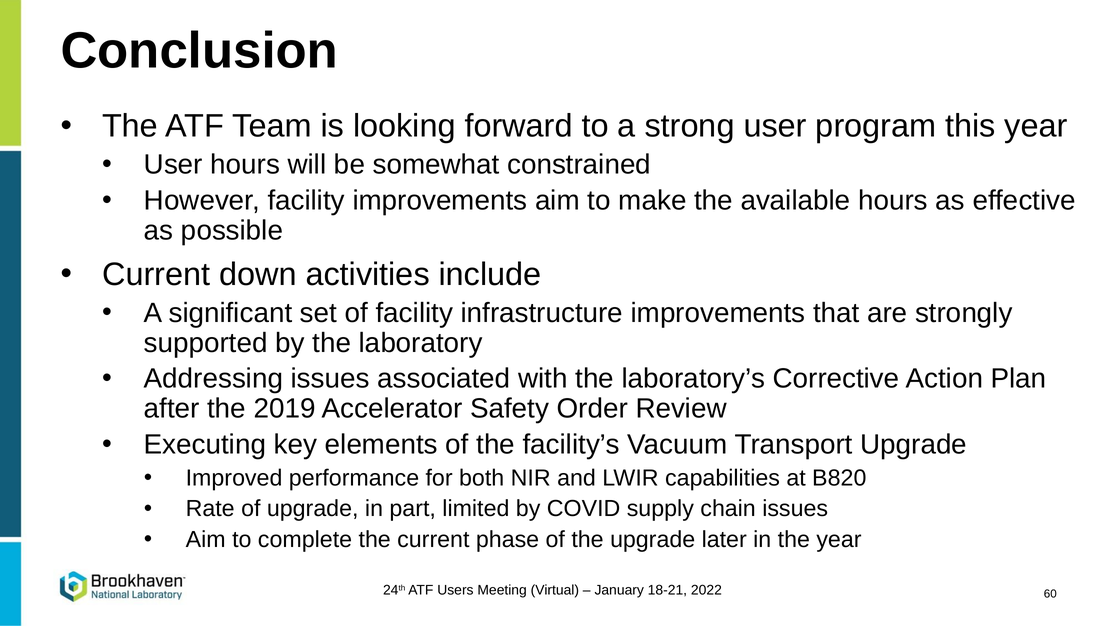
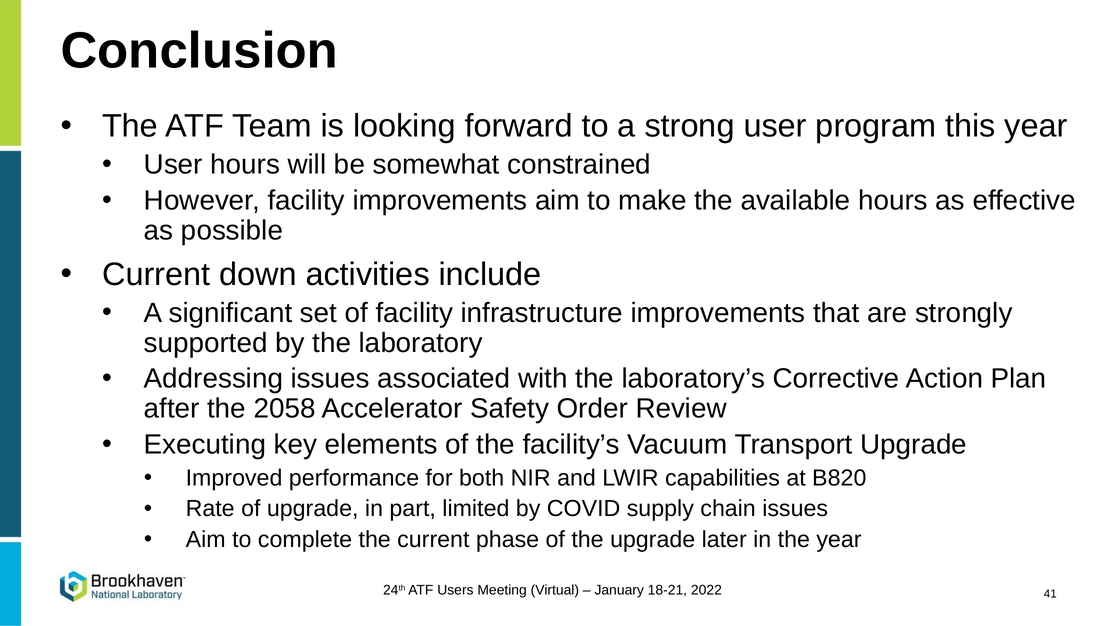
2019: 2019 -> 2058 (285, 409)
60: 60 -> 41 (1050, 594)
